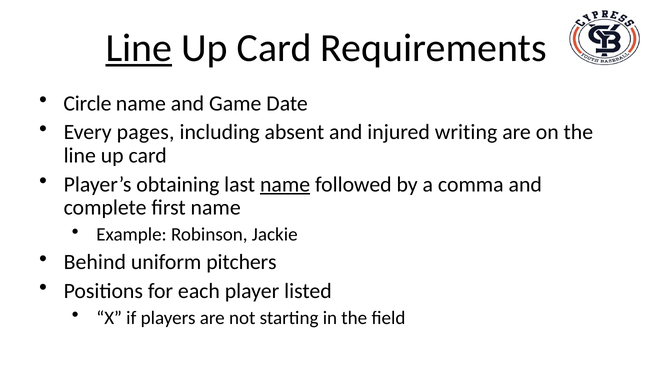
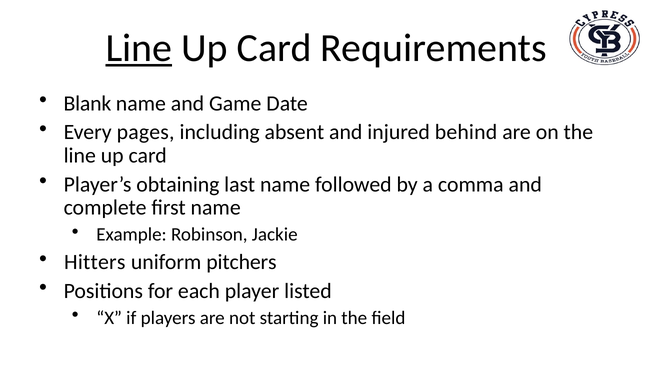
Circle: Circle -> Blank (87, 104)
writing: writing -> behind (466, 132)
name underline: present -> none (285, 184)
Behind: Behind -> Hitters (95, 262)
